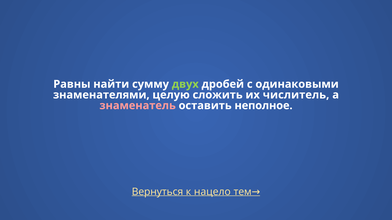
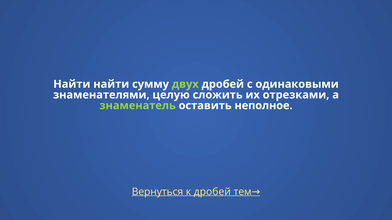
Равны: Равны -> Найти (72, 84)
числитель: числитель -> отрезками (296, 95)
знаменатель colour: pink -> light green (138, 106)
к нацело: нацело -> дробей (212, 192)
